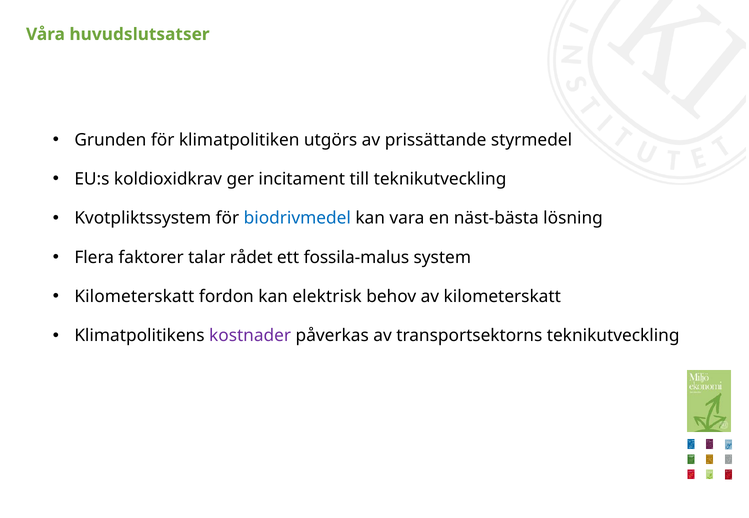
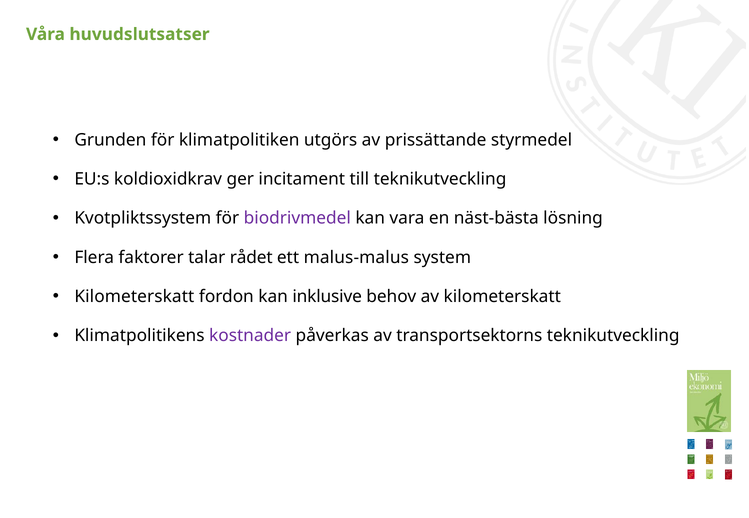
biodrivmedel colour: blue -> purple (297, 219)
fossila-malus: fossila-malus -> malus-malus (356, 258)
elektrisk: elektrisk -> inklusive (327, 297)
